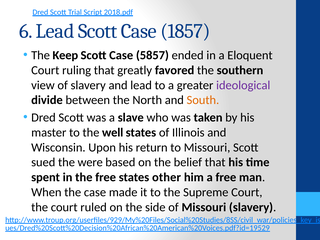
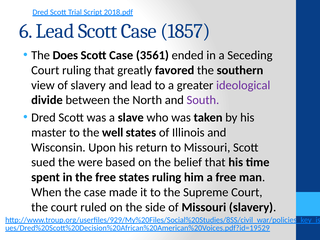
Keep: Keep -> Does (65, 55)
5857: 5857 -> 3561 (152, 55)
Eloquent: Eloquent -> Seceding (250, 55)
South colour: orange -> purple (203, 100)
states other: other -> ruling (167, 177)
